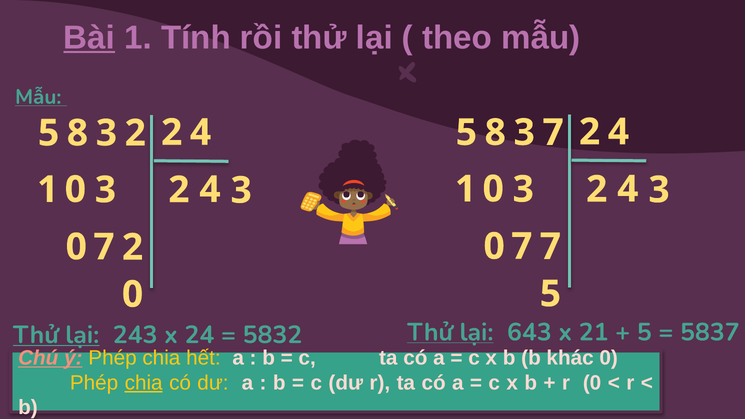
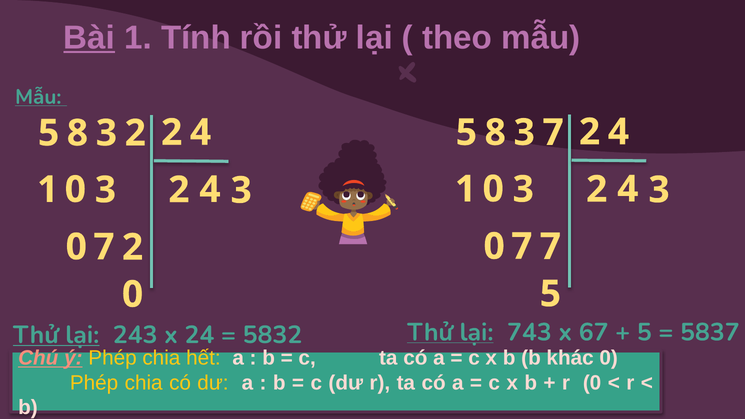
643: 643 -> 743 (529, 332)
21: 21 -> 67 (594, 332)
chia underline: present -> none (144, 383)
